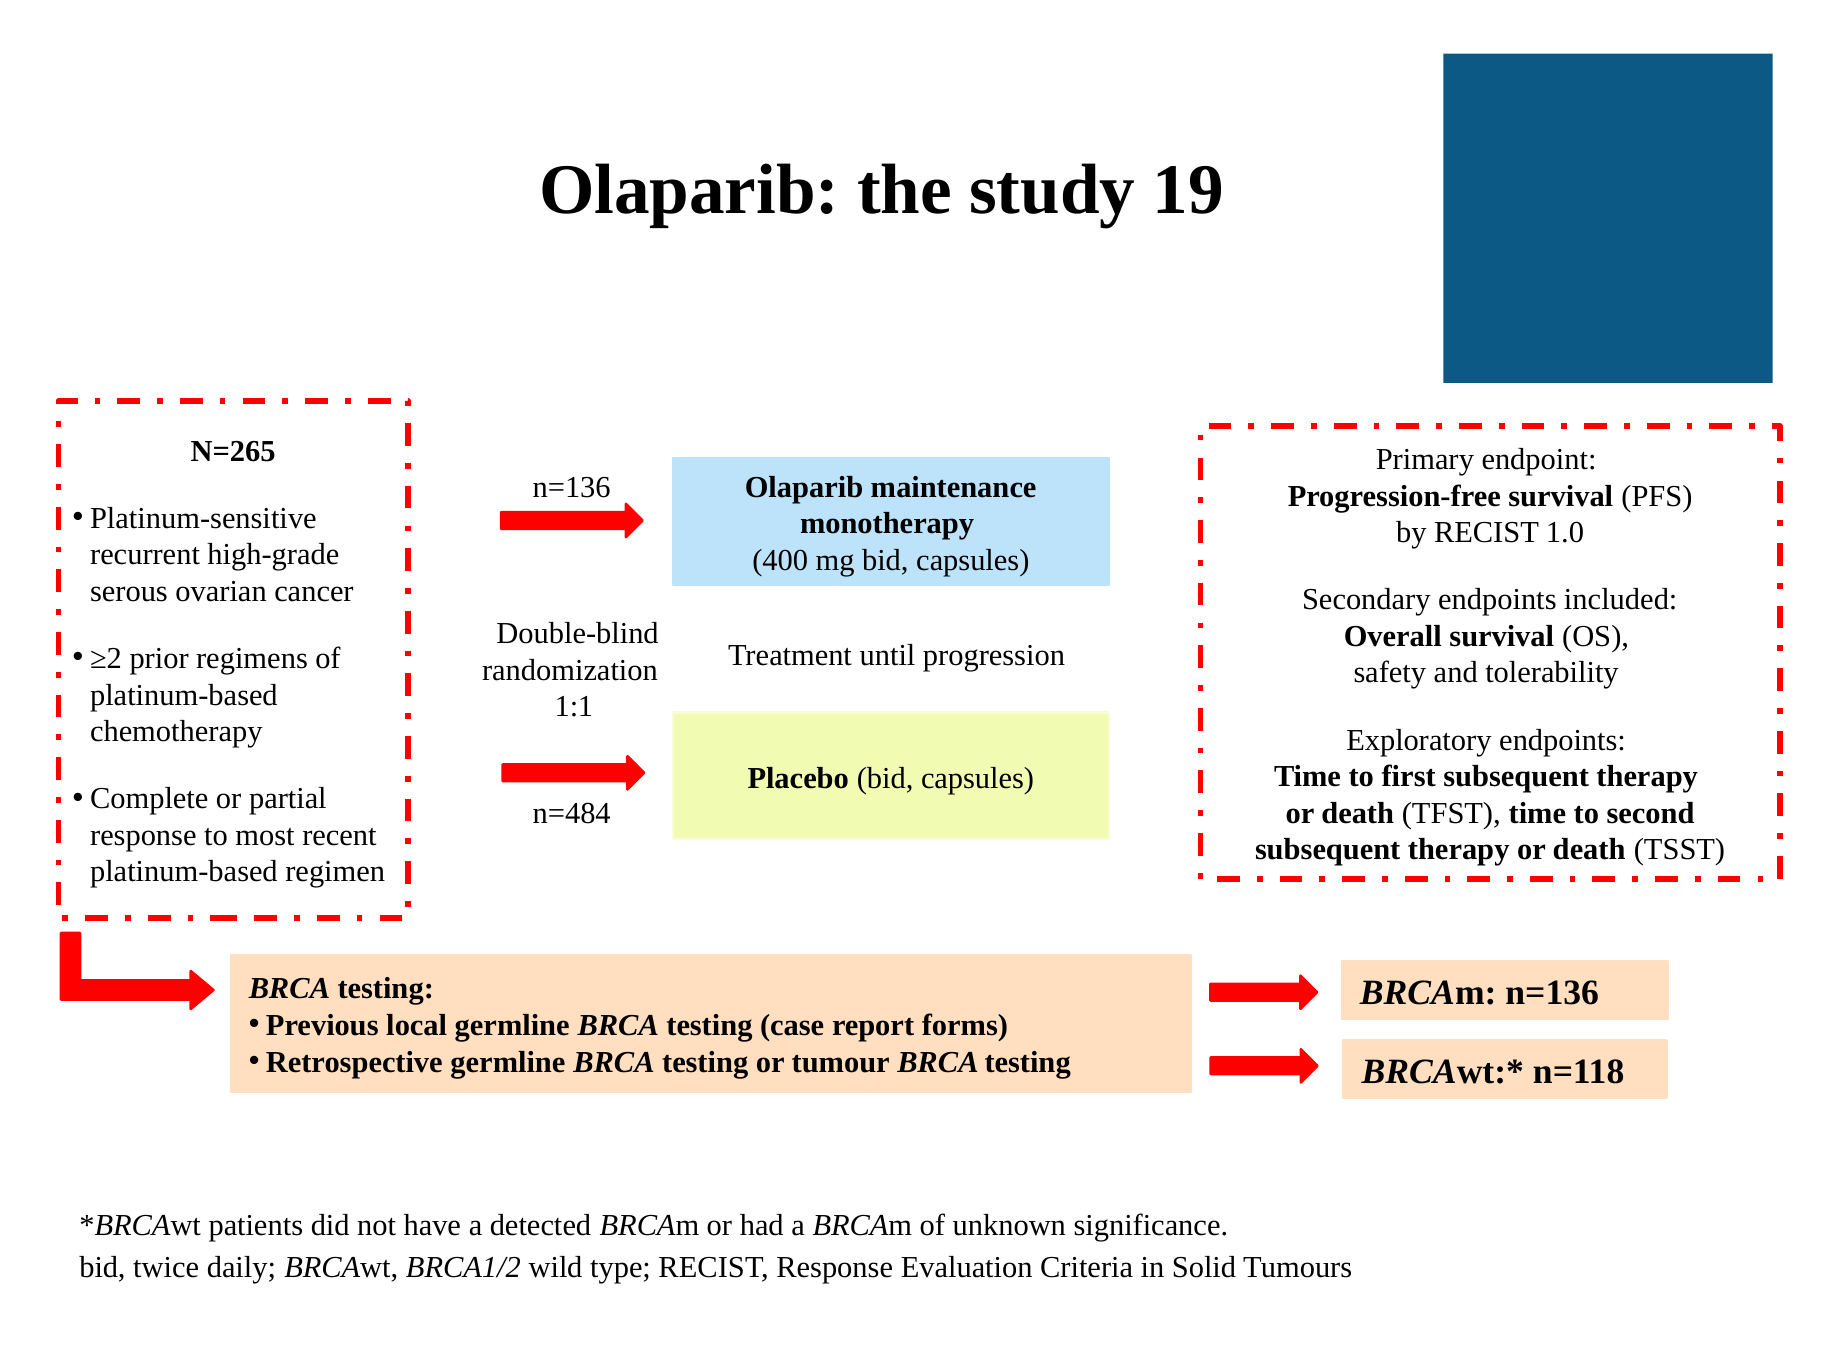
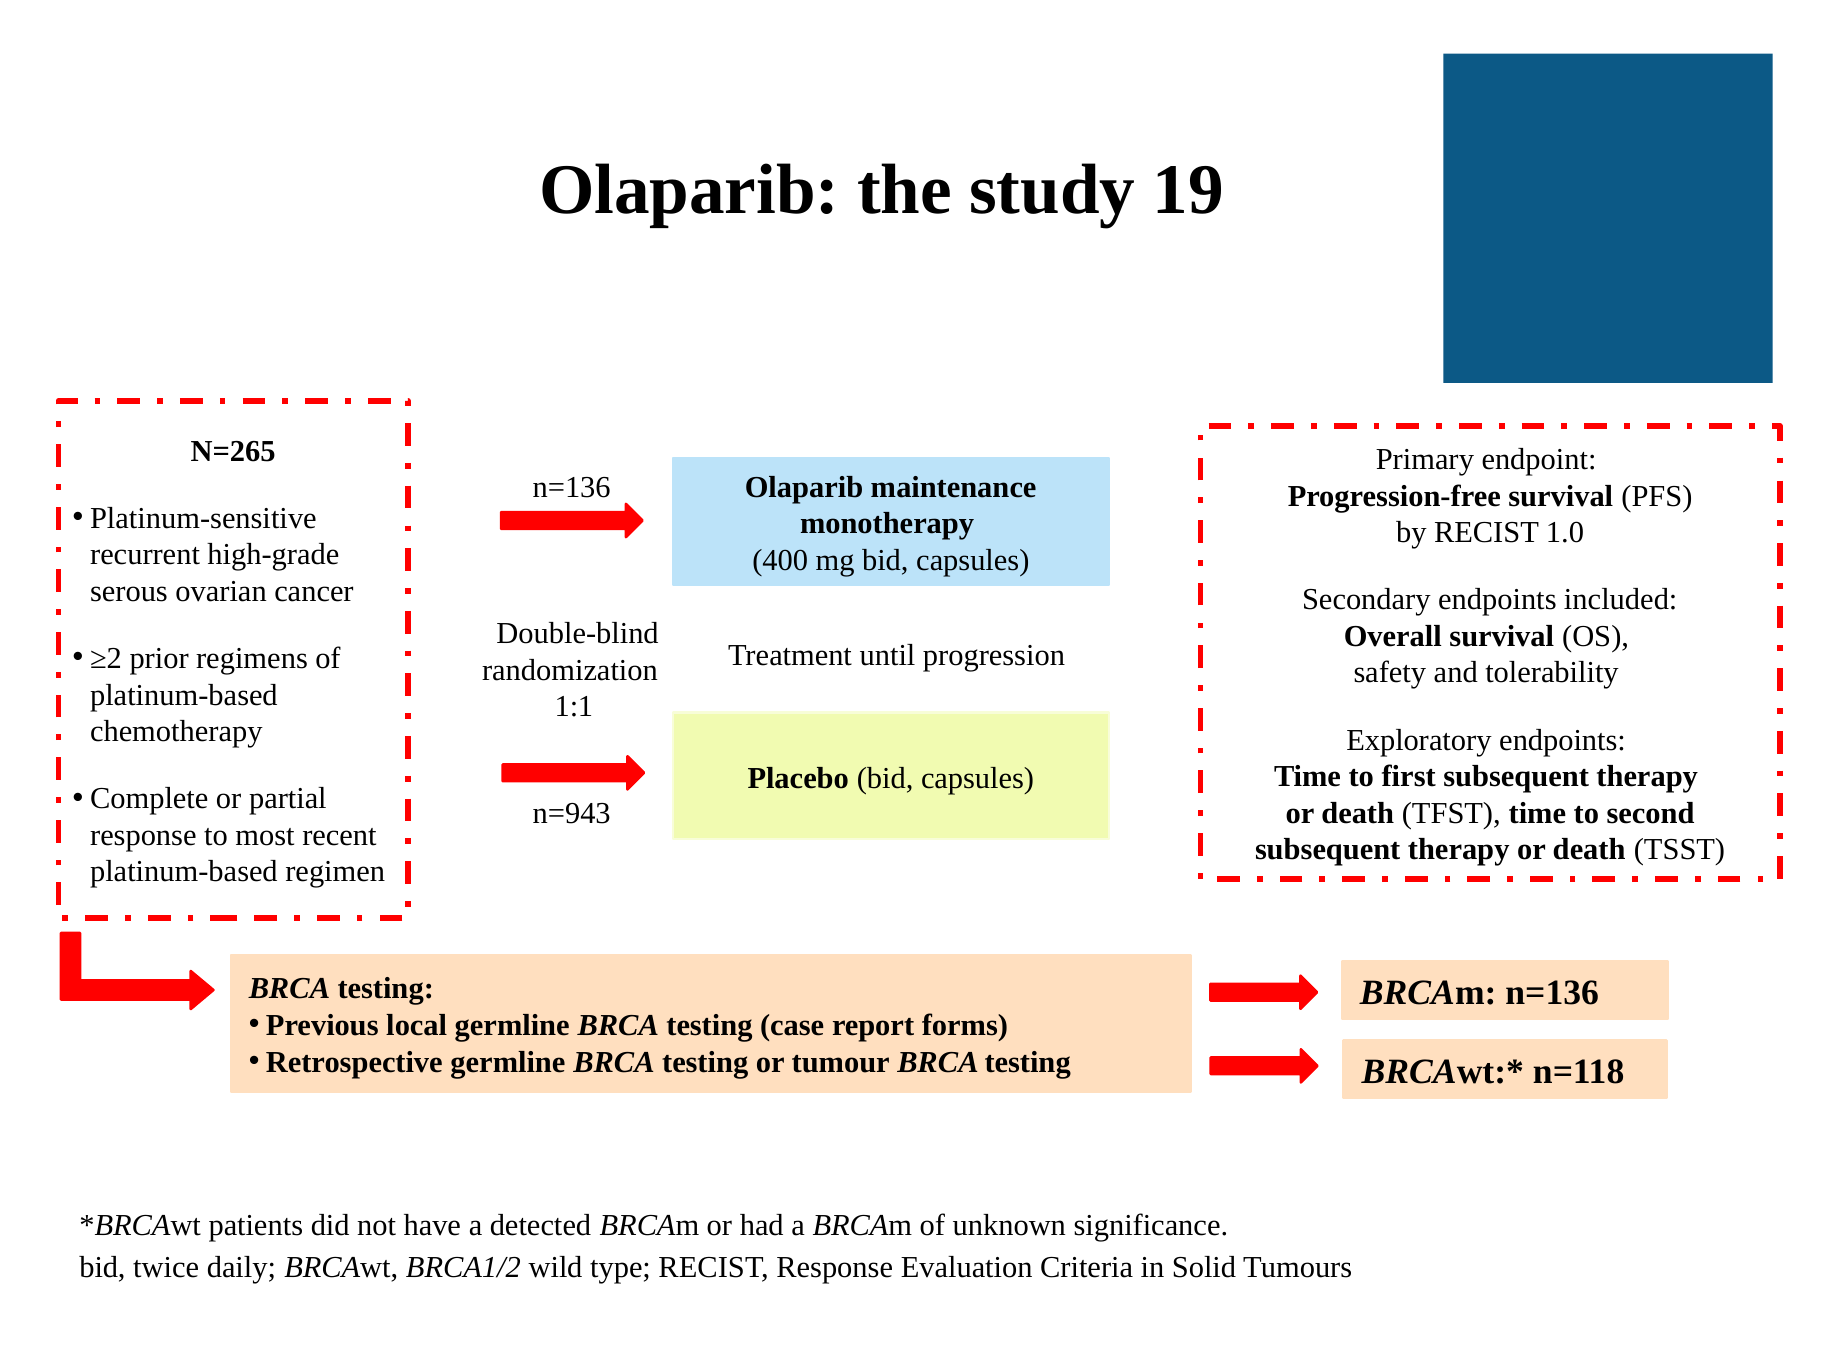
n=484: n=484 -> n=943 (572, 814)
